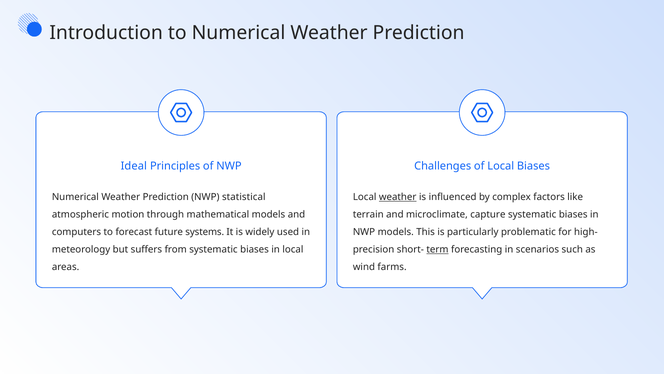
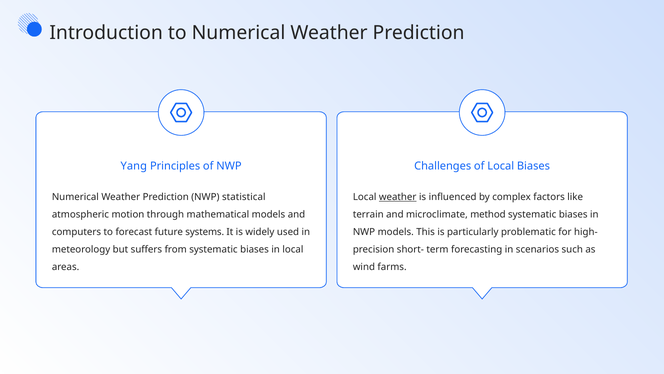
Ideal: Ideal -> Yang (134, 166)
capture: capture -> method (488, 214)
term underline: present -> none (437, 249)
